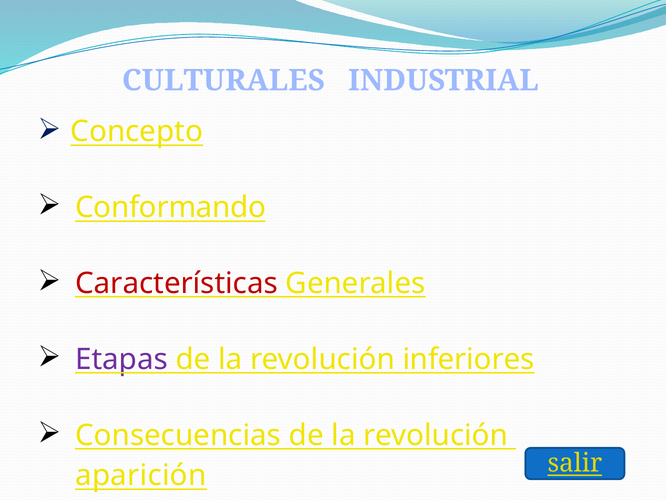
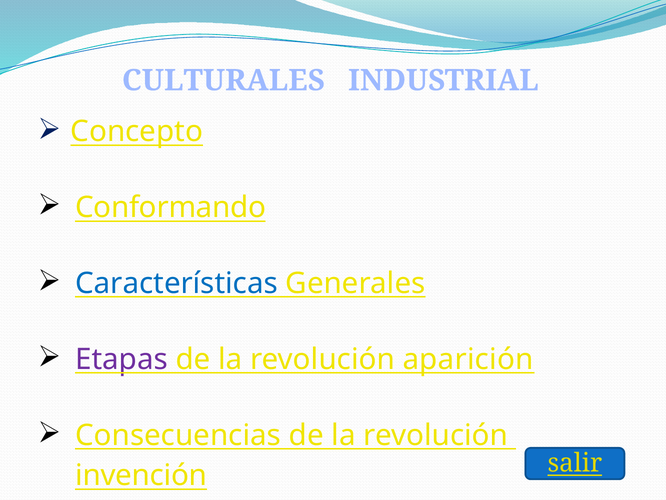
Características colour: red -> blue (177, 283)
inferiores: inferiores -> aparición (468, 359)
aparición: aparición -> invención (141, 475)
